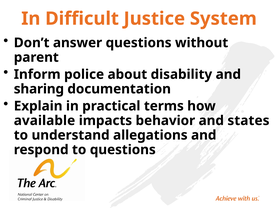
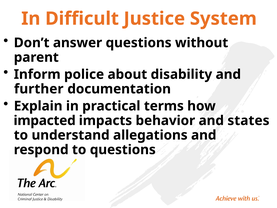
sharing: sharing -> further (39, 89)
available: available -> impacted (45, 120)
